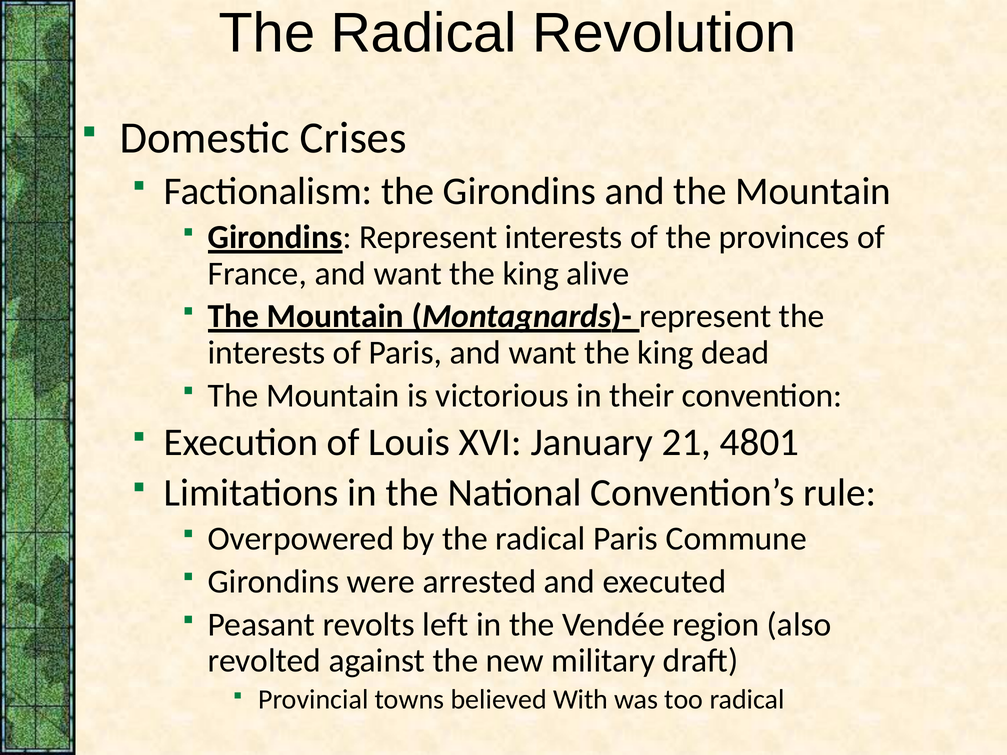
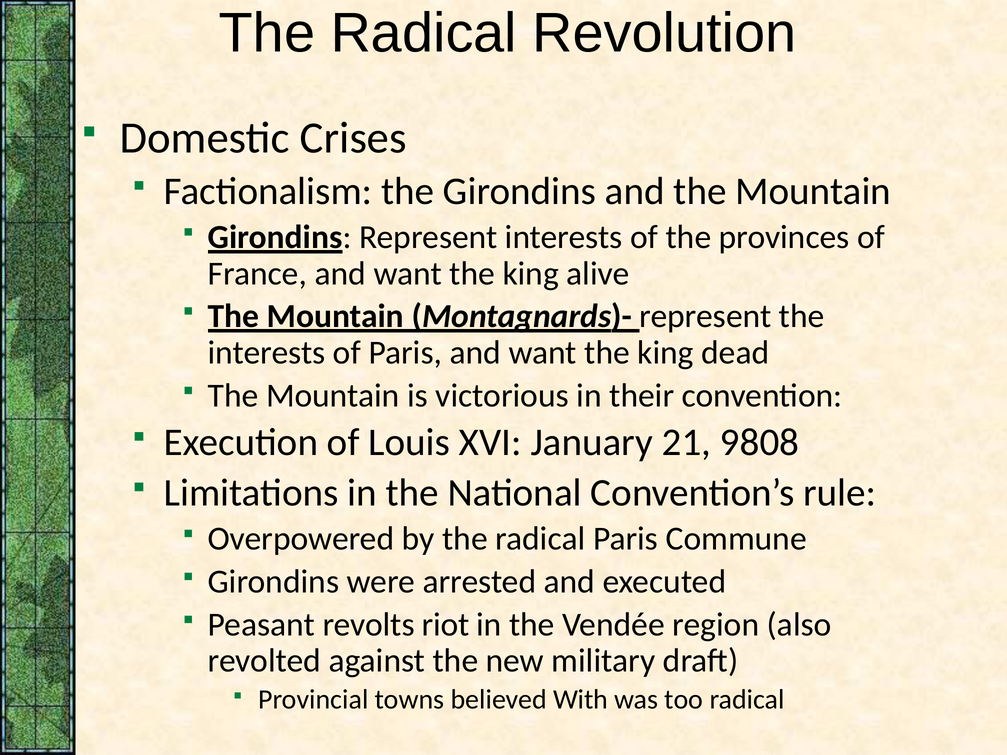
4801: 4801 -> 9808 (760, 443)
left: left -> riot (446, 625)
